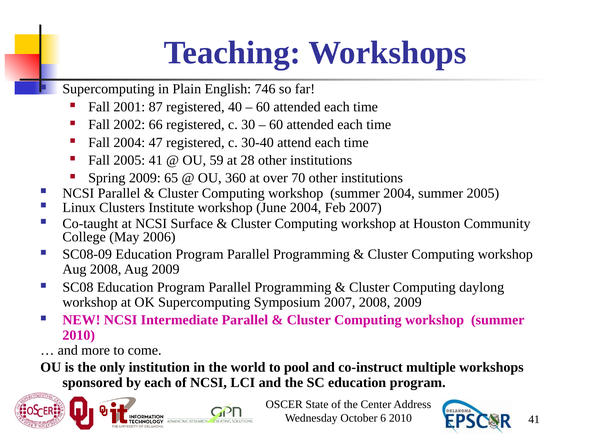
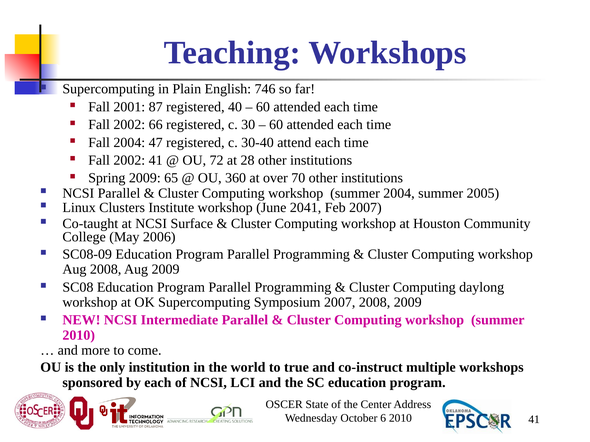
2005: 2005 -> 2002 (129, 160)
59: 59 -> 72 (217, 160)
June 2004: 2004 -> 2041 (306, 208)
pool: pool -> true (296, 368)
